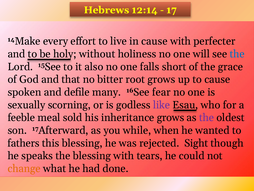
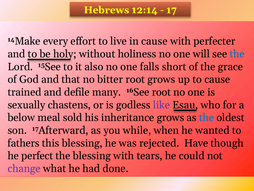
spoken: spoken -> trained (24, 92)
See fear: fear -> root (161, 92)
scorning: scorning -> chastens (69, 105)
feeble: feeble -> below (21, 117)
the colour: purple -> blue (207, 117)
Sight: Sight -> Have (196, 143)
speaks: speaks -> perfect (37, 155)
change colour: orange -> purple (24, 168)
